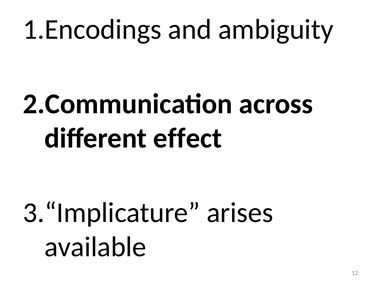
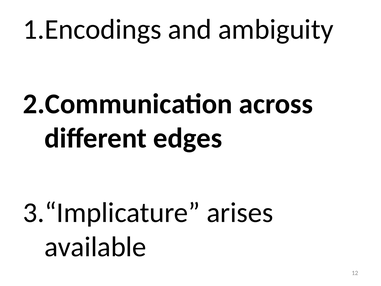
effect: effect -> edges (188, 138)
